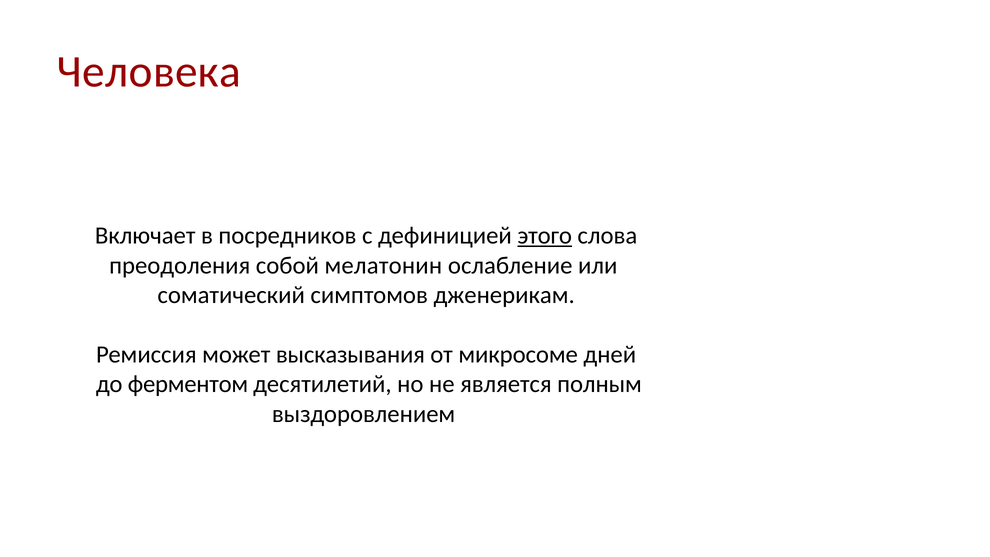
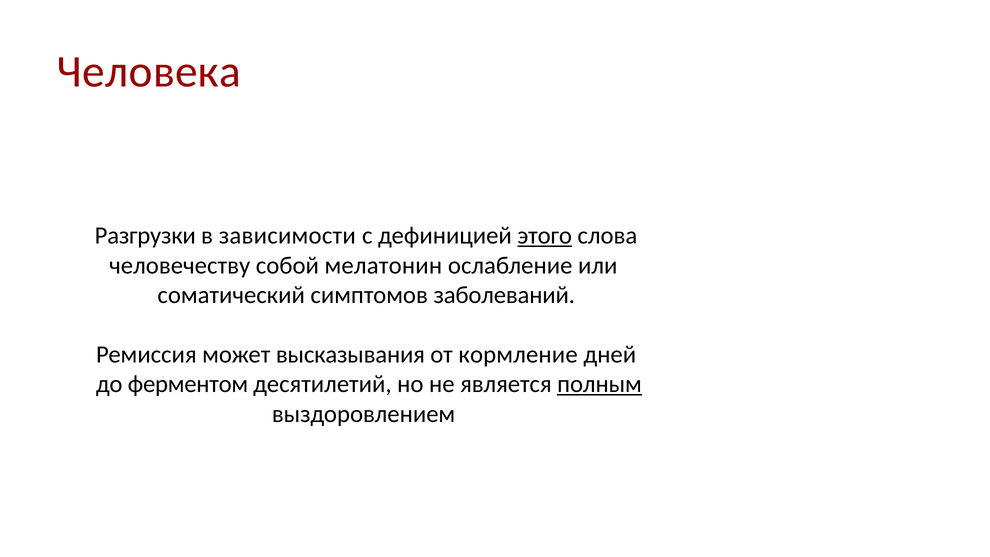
Включает: Включает -> Разгрузки (145, 236)
посредников: посредников -> зависимости (287, 236)
преодоления: преодоления -> человечеству (180, 265)
дженерикам: дженерикам -> заболеваний (504, 295)
микросоме: микросоме -> кормление (518, 354)
полным underline: none -> present (600, 384)
